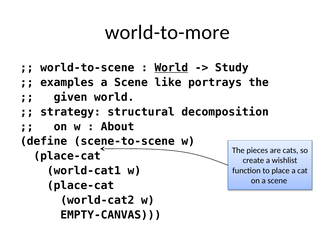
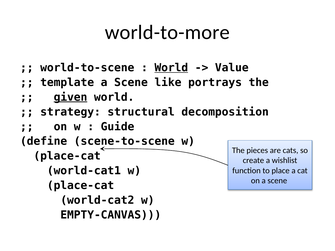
Study: Study -> Value (232, 68)
examples: examples -> template (67, 83)
given underline: none -> present (71, 97)
About: About -> Guide (118, 127)
